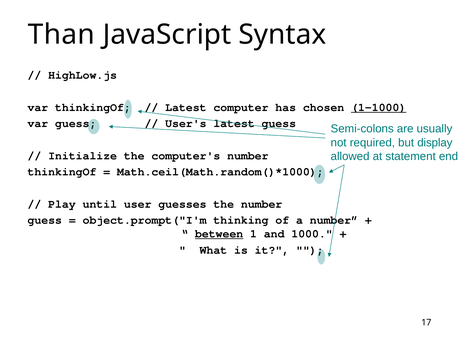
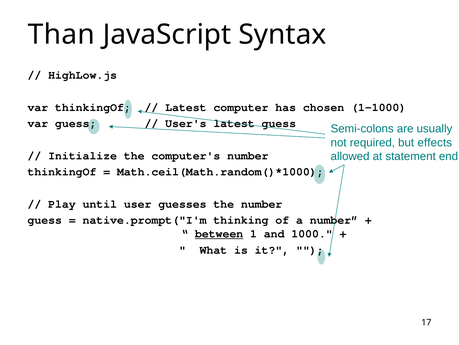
1-1000 underline: present -> none (379, 107)
display: display -> effects (435, 142)
object.prompt("I'm: object.prompt("I'm -> native.prompt("I'm (145, 220)
